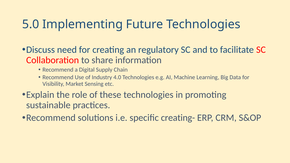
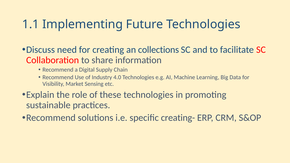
5.0: 5.0 -> 1.1 (31, 24)
regulatory: regulatory -> collections (158, 50)
